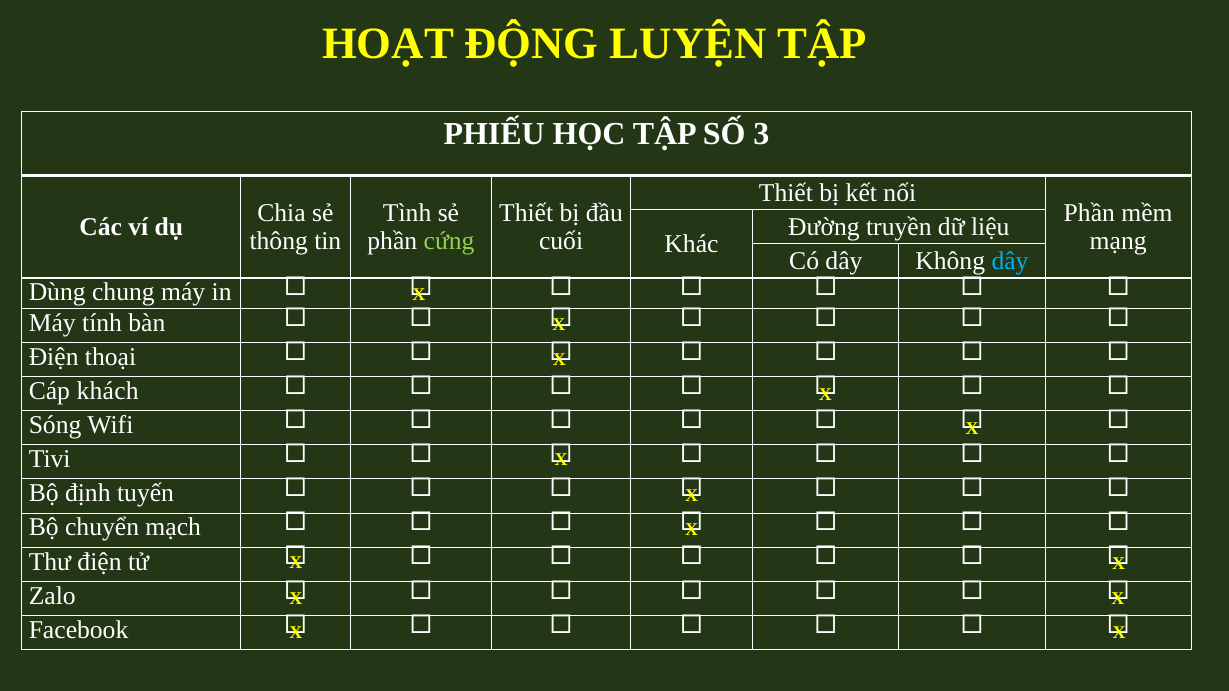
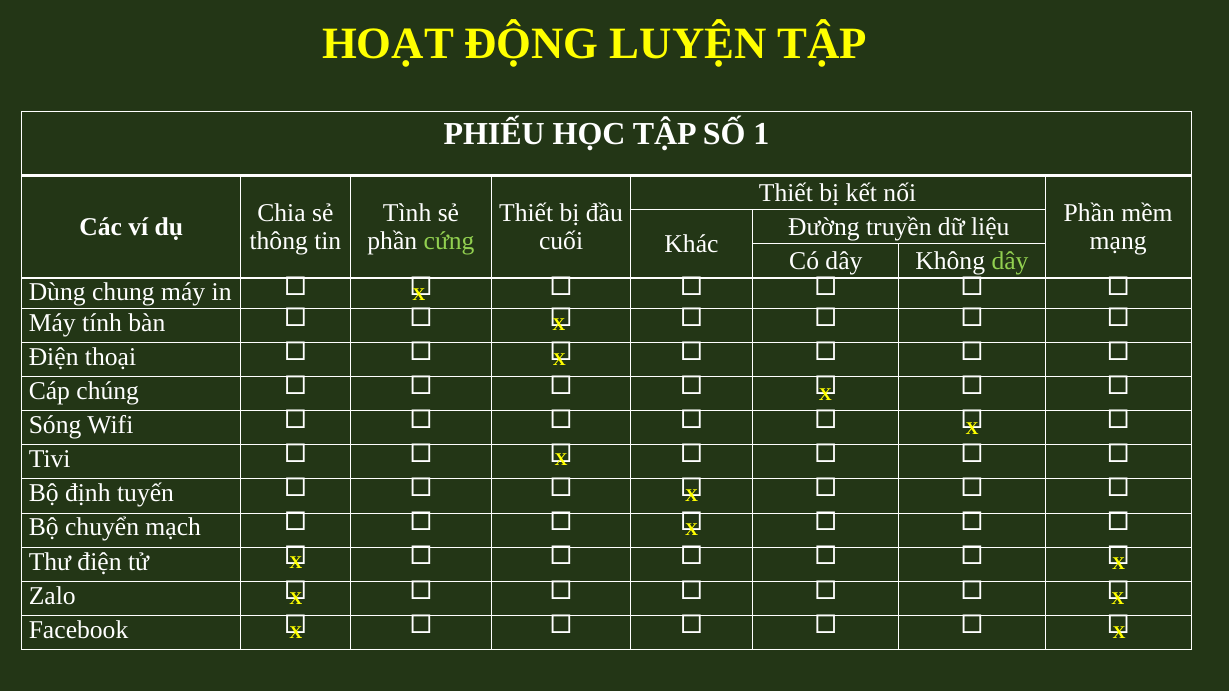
3: 3 -> 1 (761, 134)
dây colour: light blue -> light green (1010, 261)
khách: khách -> chúng (108, 391)
